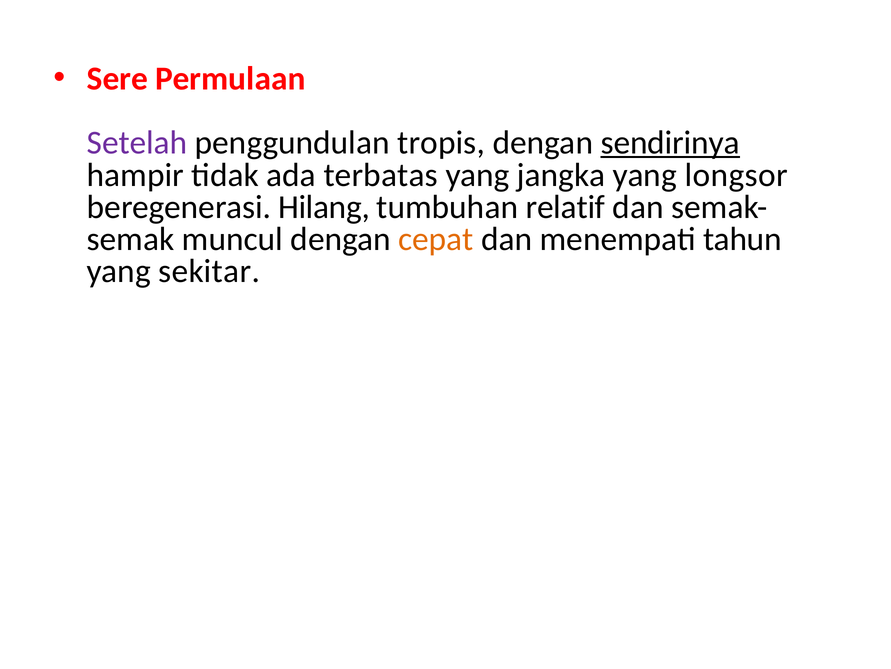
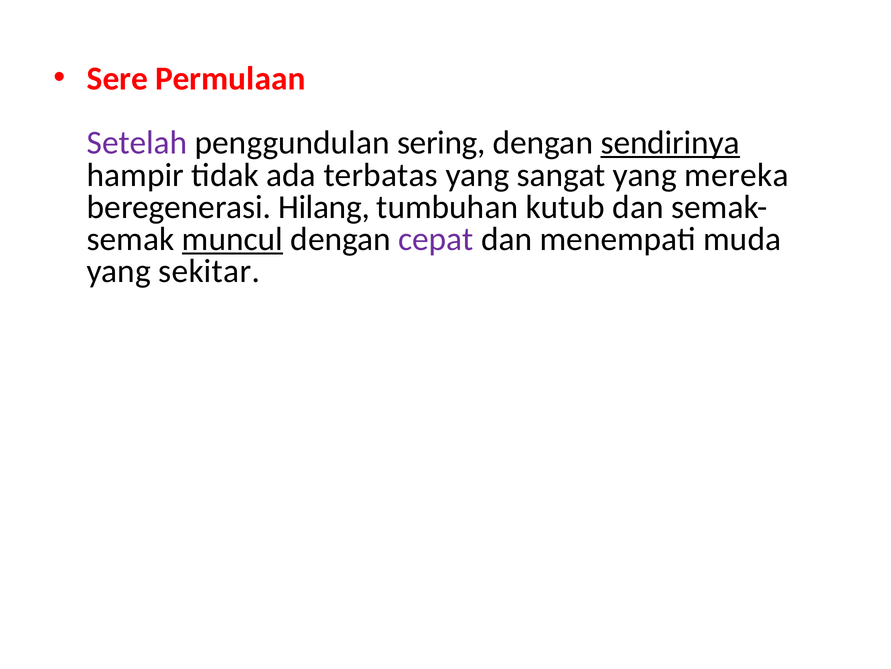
tropis: tropis -> sering (441, 143)
jangka: jangka -> sangat (561, 175)
longsor: longsor -> mereka (736, 175)
relatif: relatif -> kutub (565, 207)
muncul underline: none -> present (232, 239)
cepat colour: orange -> purple (436, 239)
tahun: tahun -> muda (742, 239)
